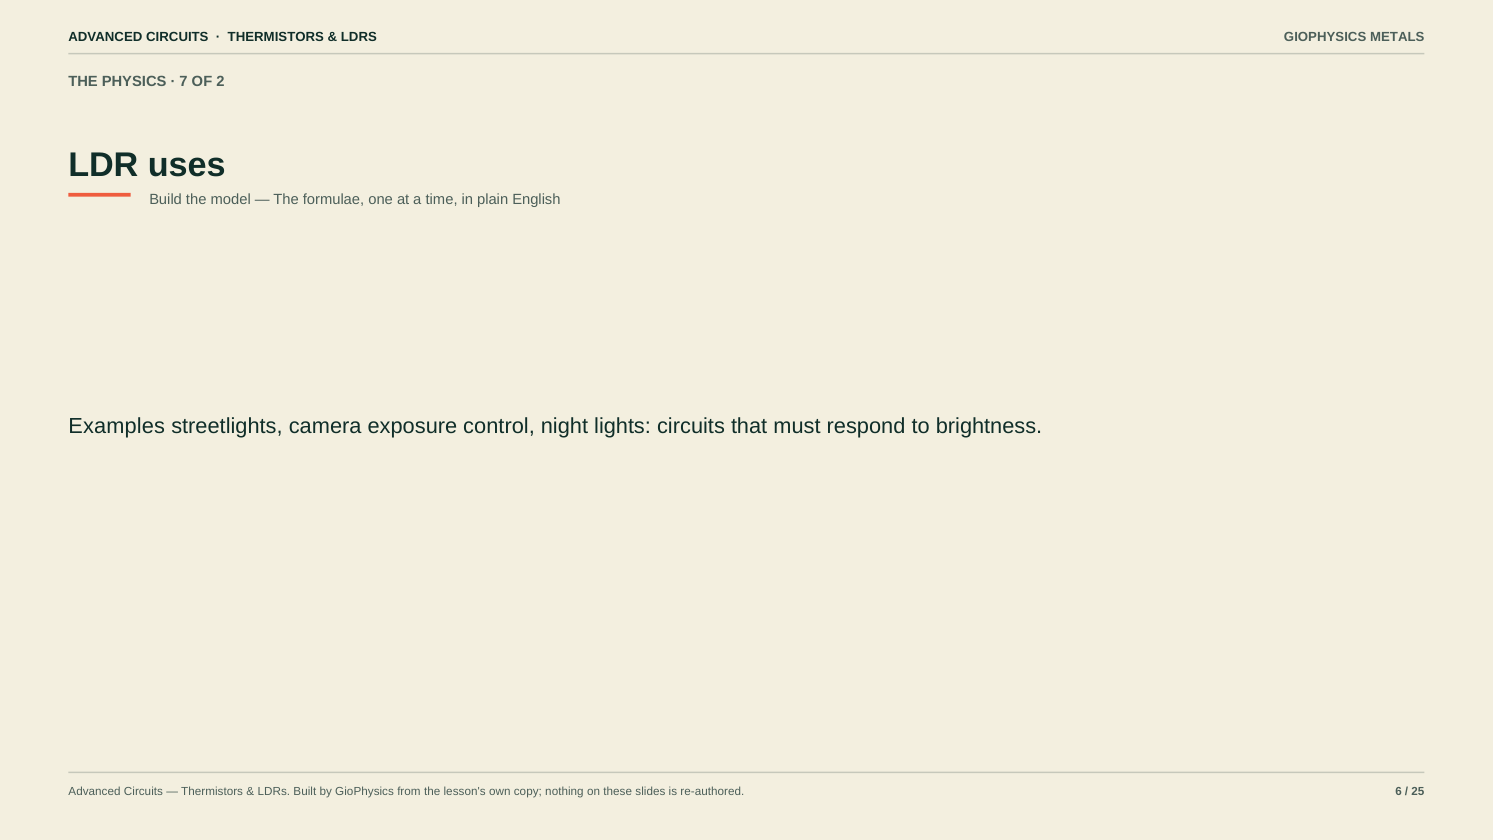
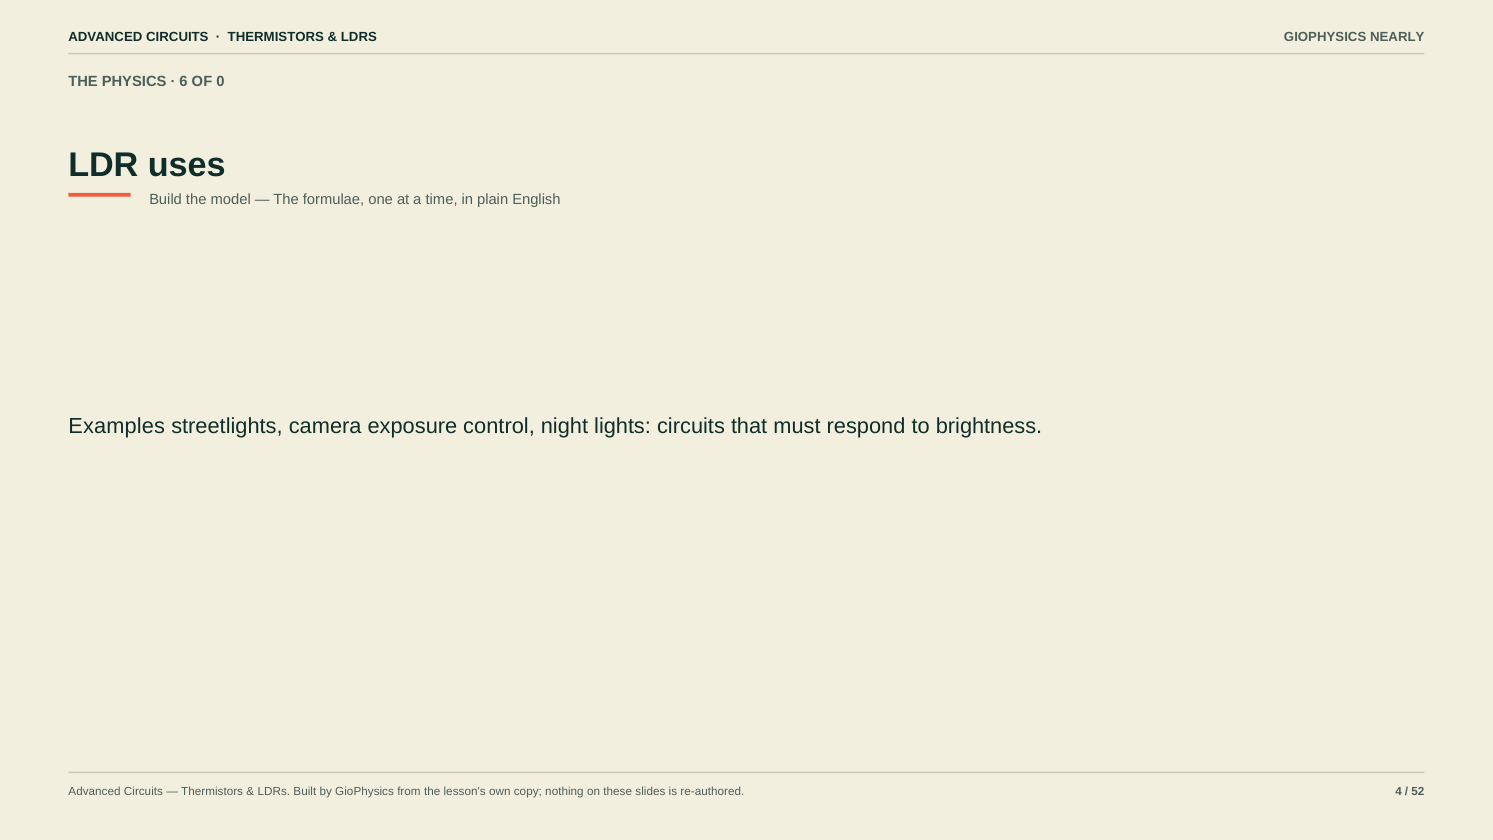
METALS: METALS -> NEARLY (1397, 37)
7: 7 -> 6 (184, 81)
2: 2 -> 0 (220, 81)
6: 6 -> 4 (1399, 792)
25: 25 -> 52 (1418, 792)
